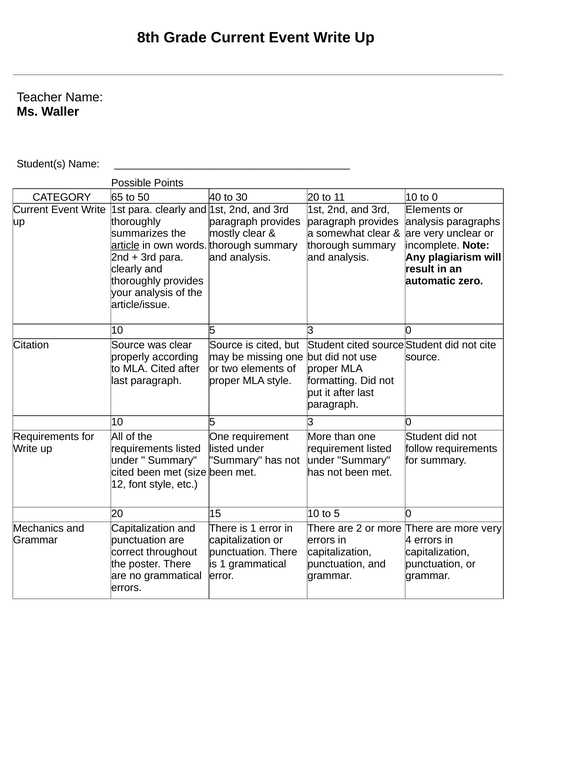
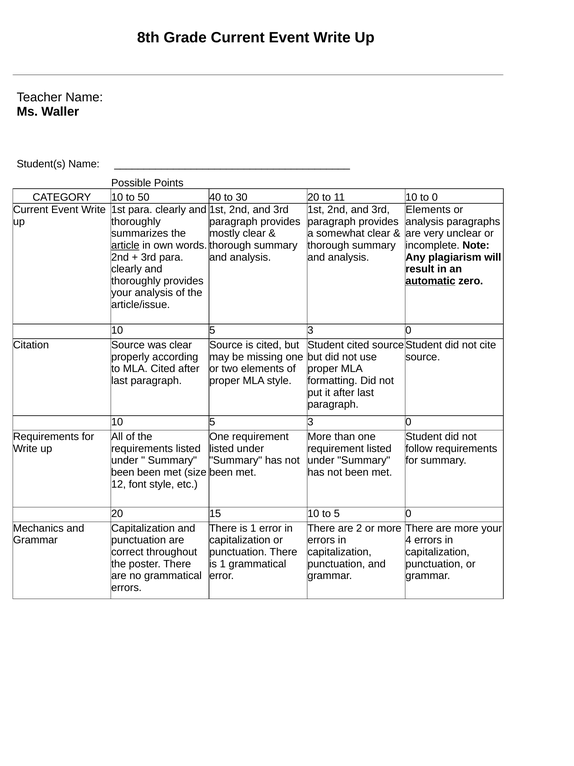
CATEGORY 65: 65 -> 10 (117, 197)
automatic underline: none -> present (430, 281)
cited: cited -> been (123, 472)
more very: very -> your (492, 528)
